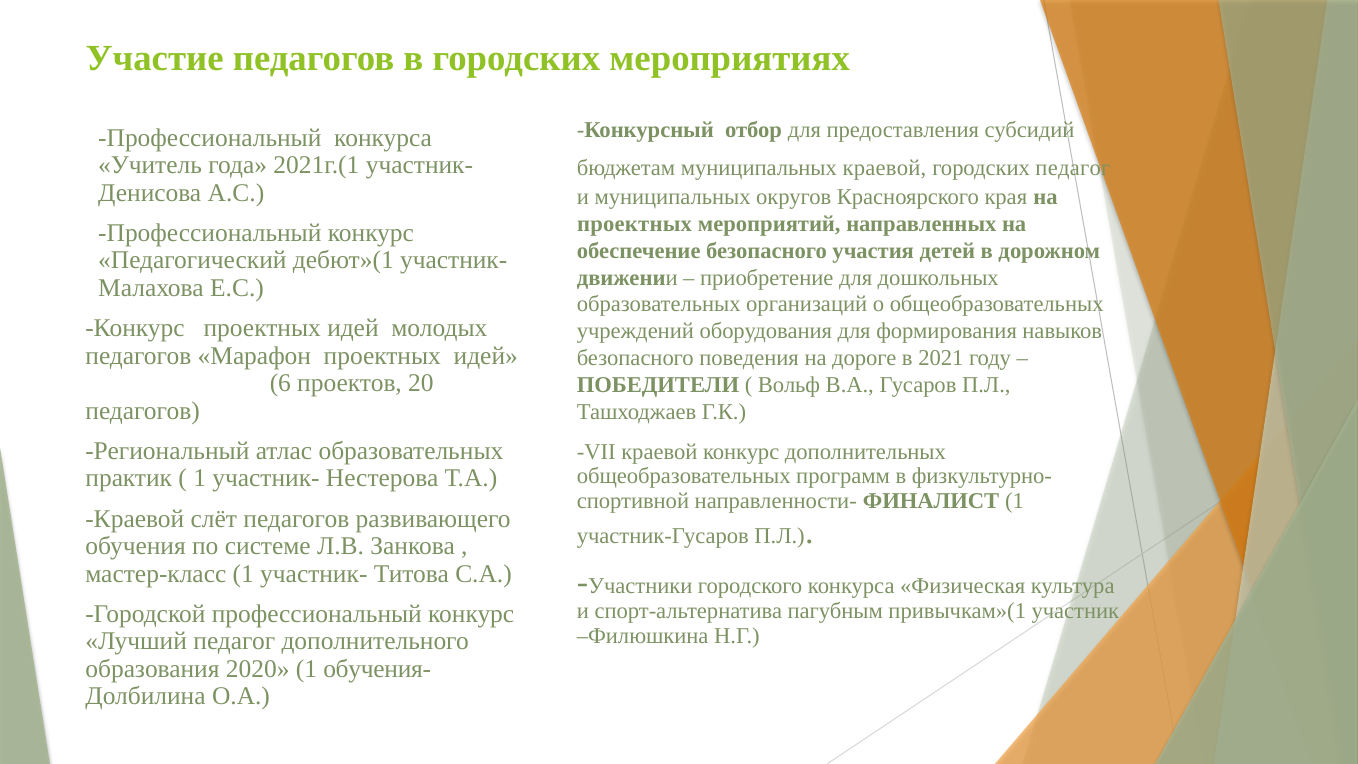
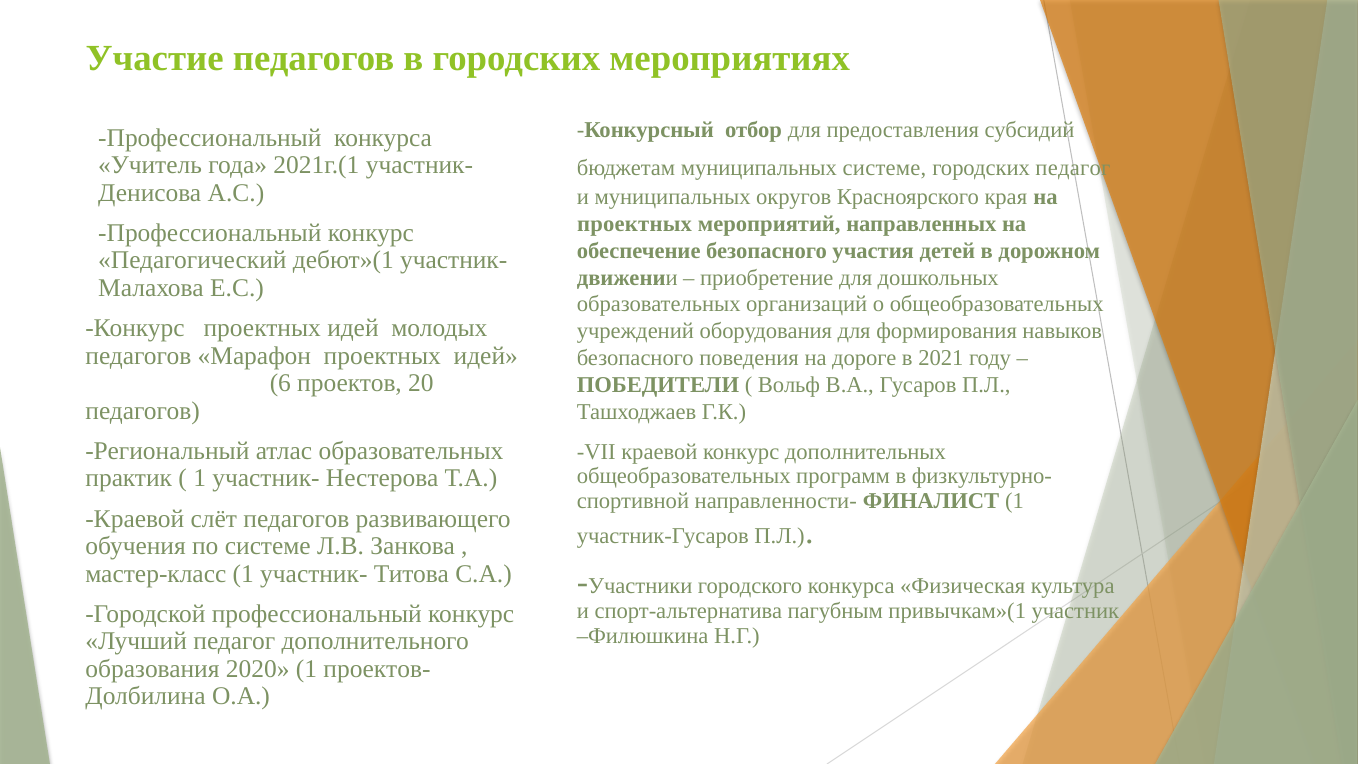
муниципальных краевой: краевой -> системе (885, 168)
обучения-: обучения- -> проектов- (377, 669)
